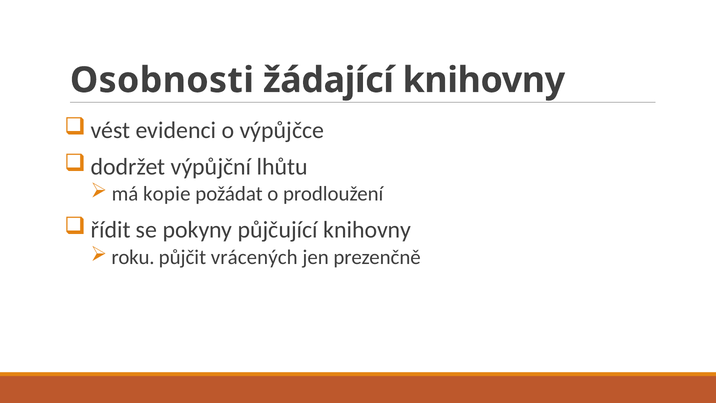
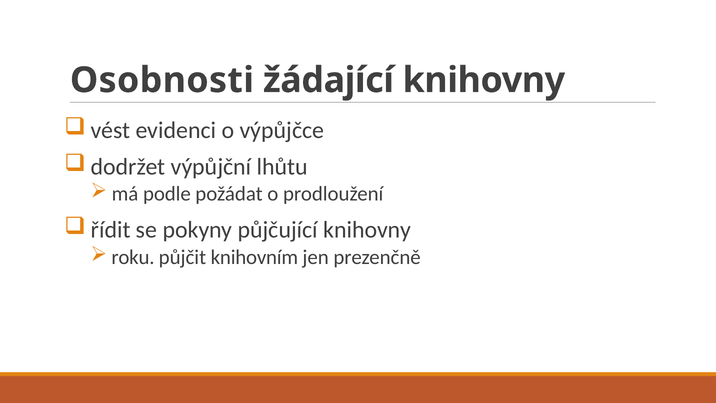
kopie: kopie -> podle (167, 194)
vrácených: vrácených -> knihovním (254, 257)
